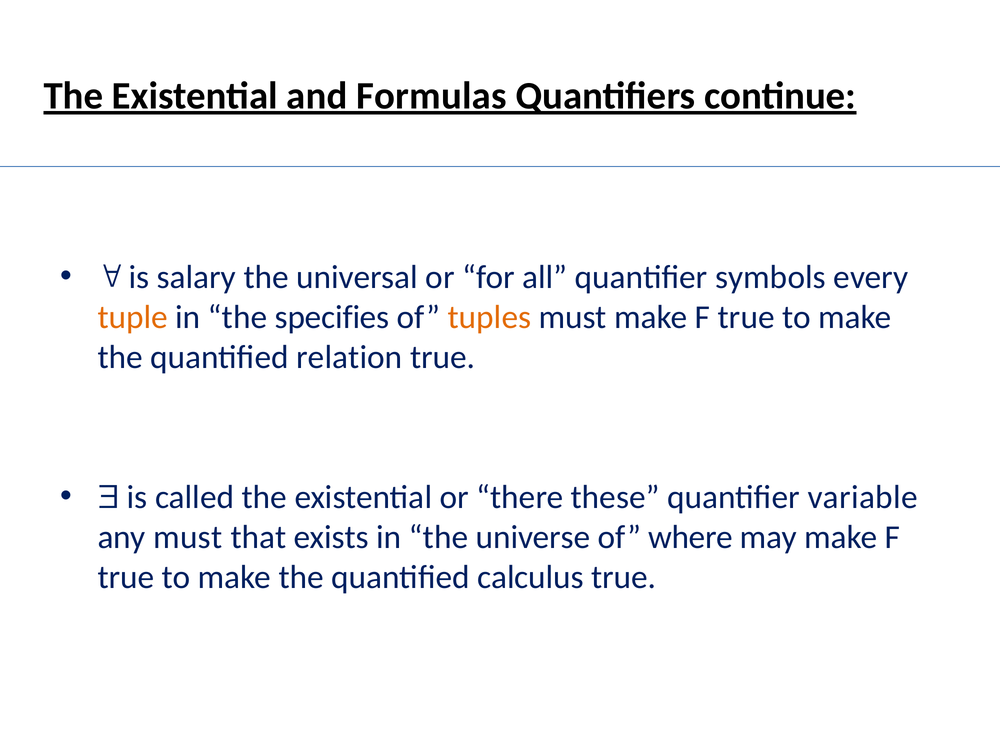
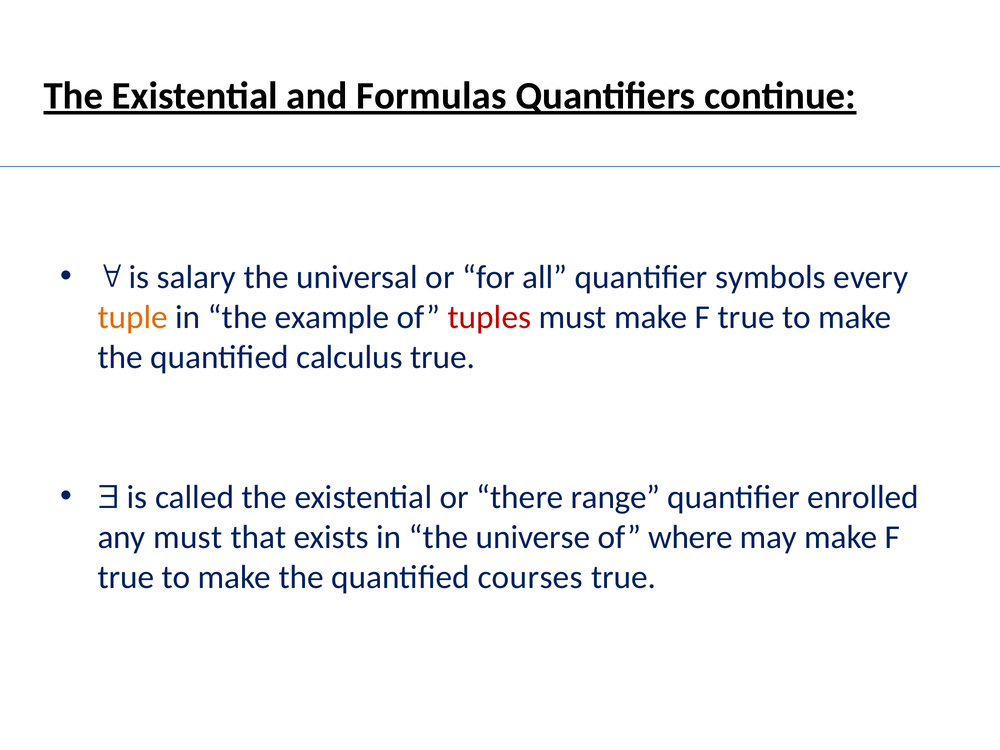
specifies: specifies -> example (332, 317)
tuples colour: orange -> red (489, 317)
relation: relation -> calculus (349, 357)
these: these -> range (615, 497)
variable: variable -> enrolled (863, 497)
calculus: calculus -> courses (530, 577)
